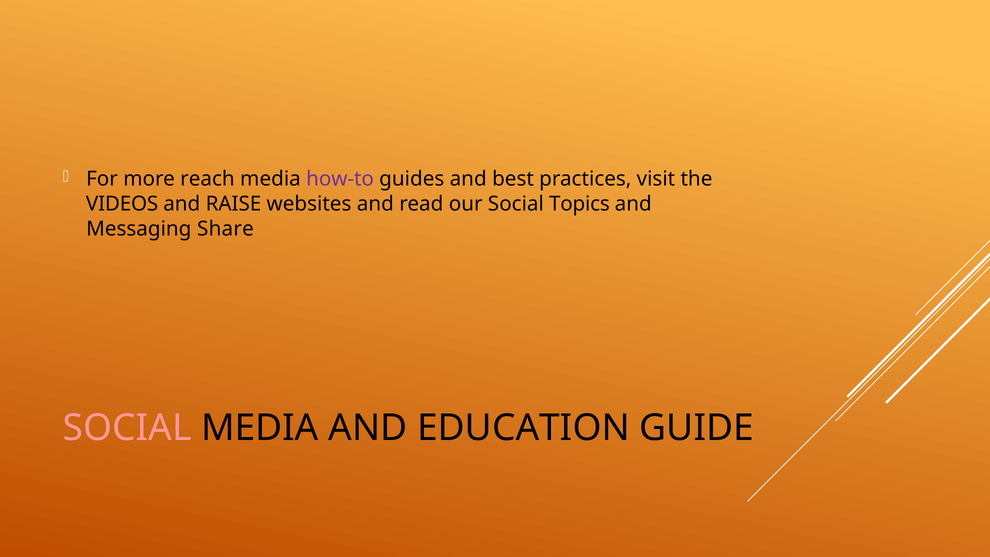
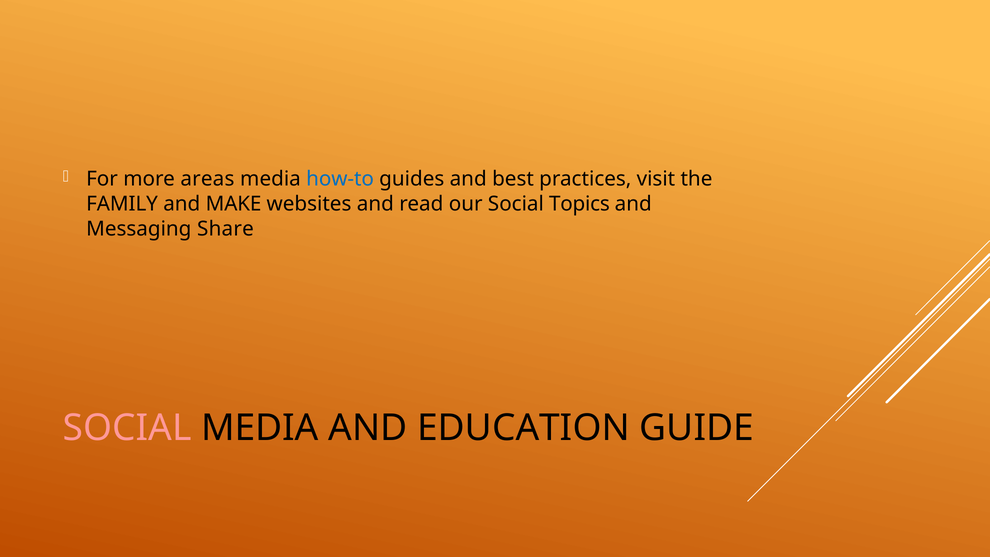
reach: reach -> areas (207, 179)
how-to colour: purple -> blue (340, 179)
VIDEOS: VIDEOS -> FAMILY (122, 204)
RAISE: RAISE -> MAKE (234, 204)
